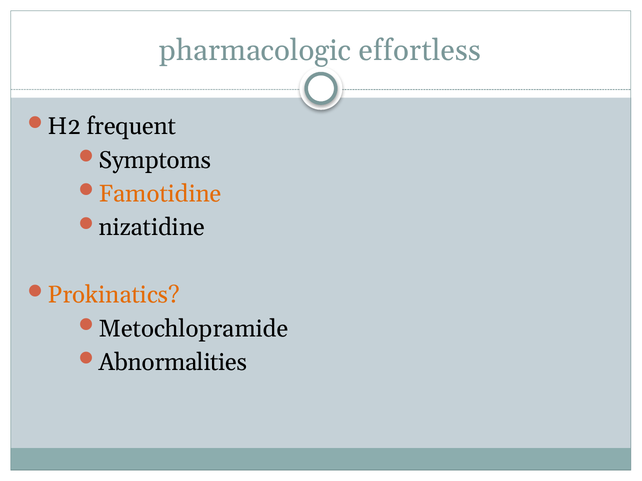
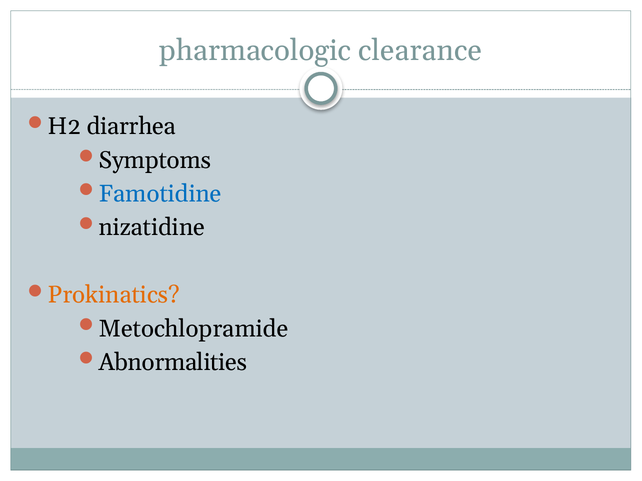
effortless: effortless -> clearance (420, 51)
frequent: frequent -> diarrhea (131, 127)
Famotidine colour: orange -> blue (160, 194)
